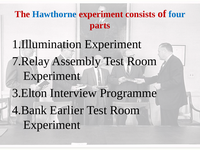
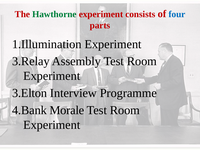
Hawthorne colour: blue -> green (54, 14)
7.Relay: 7.Relay -> 3.Relay (31, 61)
Earlier: Earlier -> Morale (67, 110)
